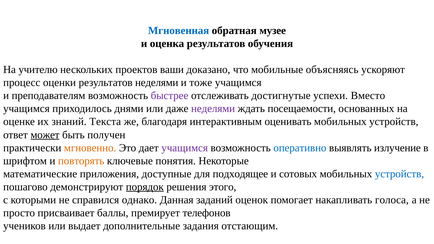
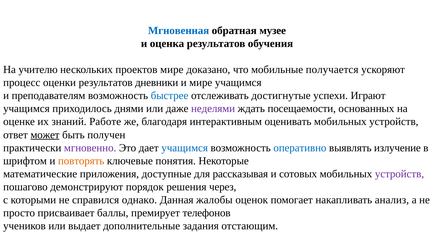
проектов ваши: ваши -> мире (172, 70)
объясняясь: объясняясь -> получается (332, 70)
результатов неделями: неделями -> дневники (157, 83)
и тоже: тоже -> мире (201, 83)
быстрее colour: purple -> blue (170, 96)
Вместо: Вместо -> Играют (368, 96)
Текста: Текста -> Работе (105, 122)
мгновенно colour: orange -> purple (90, 148)
учащимся colour: purple -> blue (185, 148)
подходящее: подходящее -> рассказывая (240, 174)
устройств colour: blue -> purple (399, 174)
порядок underline: present -> none (145, 187)
этого: этого -> через (223, 187)
заданий: заданий -> жалобы (214, 200)
голоса: голоса -> анализ (392, 200)
